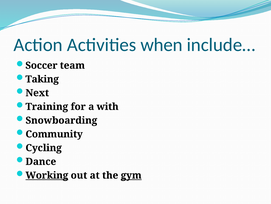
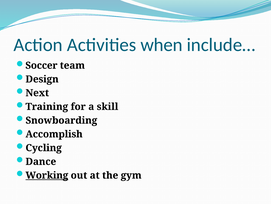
Taking: Taking -> Design (42, 79)
with: with -> skill (108, 106)
Community: Community -> Accomplish (54, 134)
gym underline: present -> none (131, 175)
